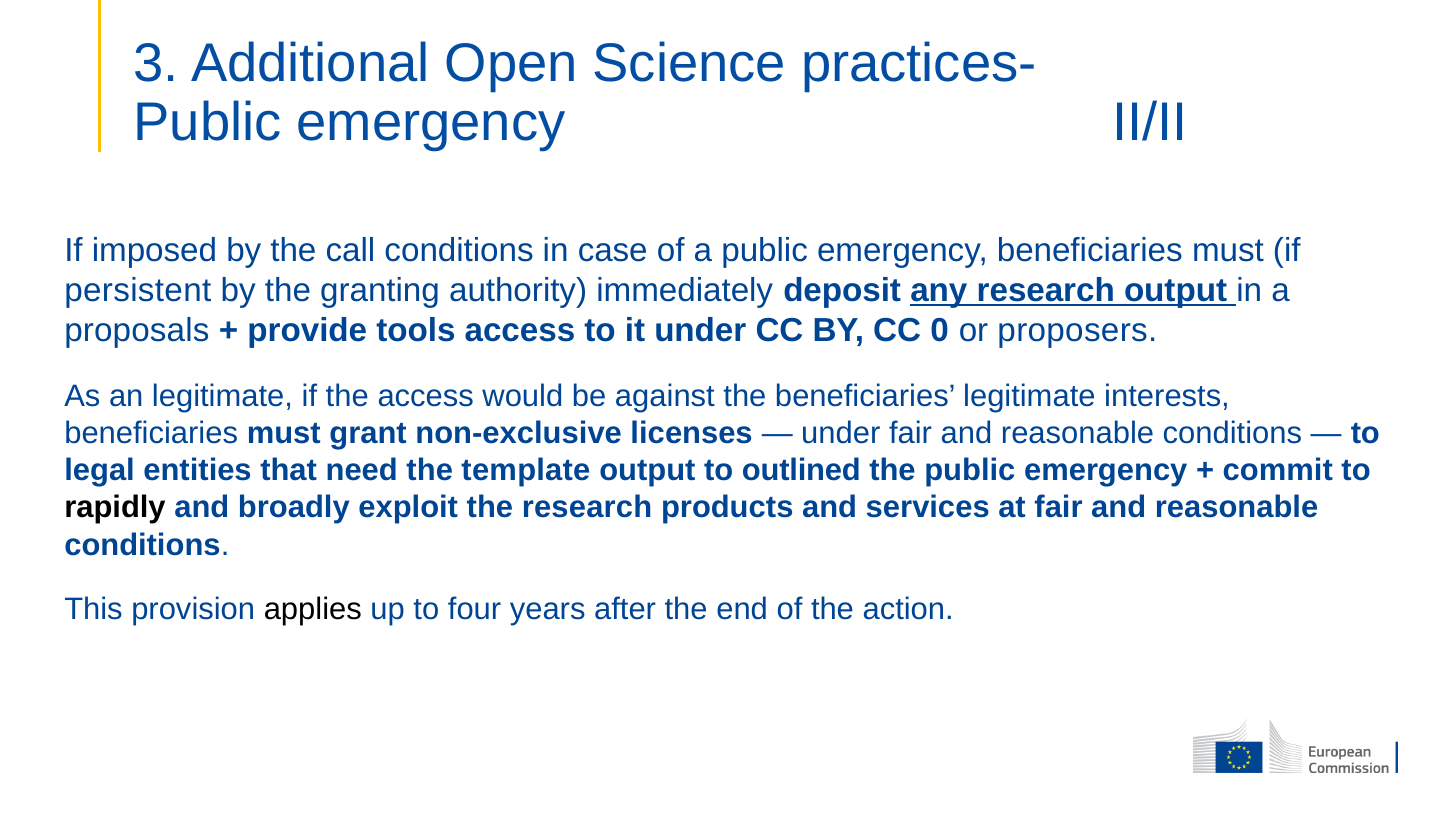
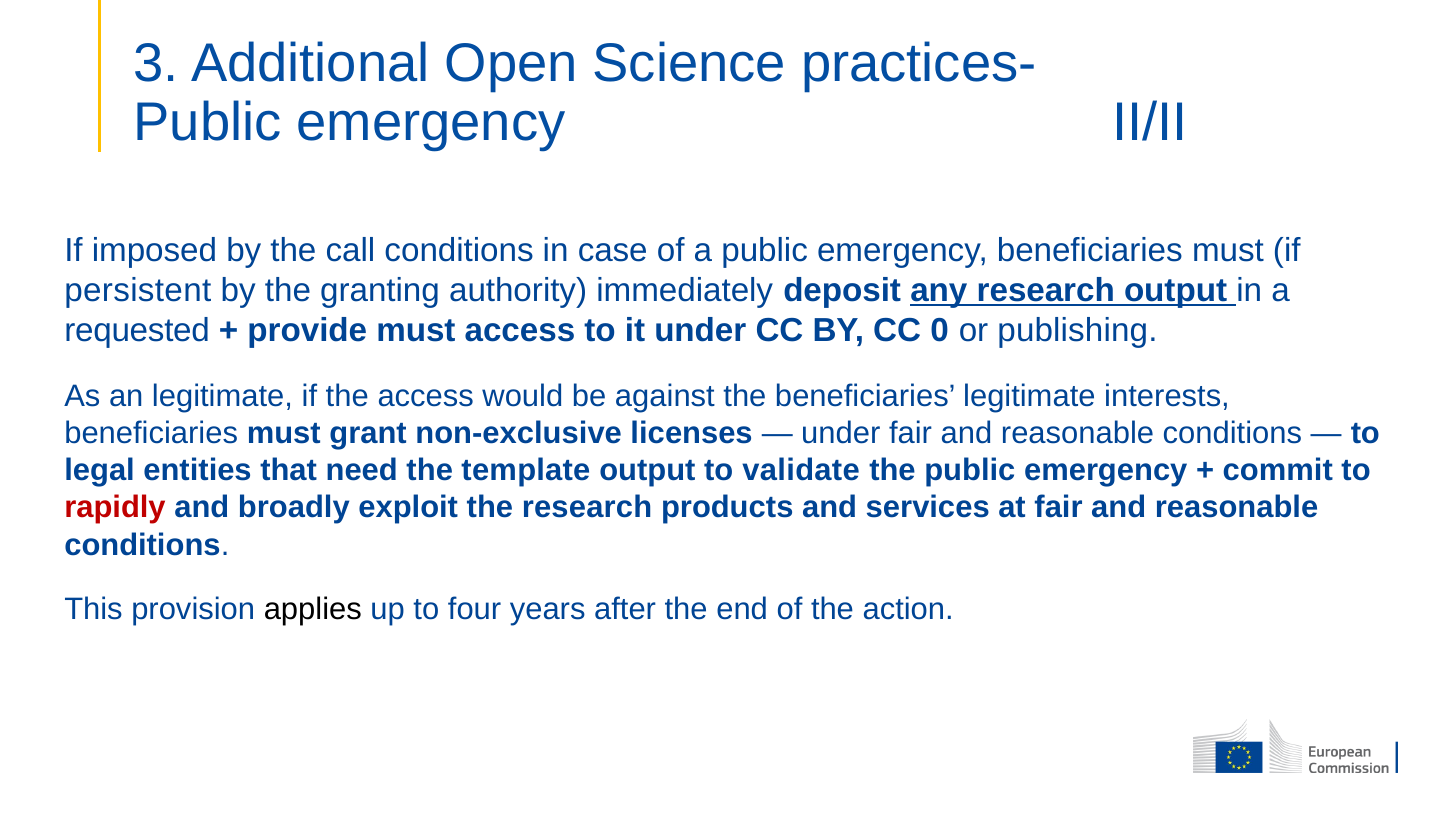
proposals: proposals -> requested (137, 330)
provide tools: tools -> must (416, 330)
proposers: proposers -> publishing (1077, 330)
outlined: outlined -> validate (801, 470)
rapidly colour: black -> red (115, 507)
